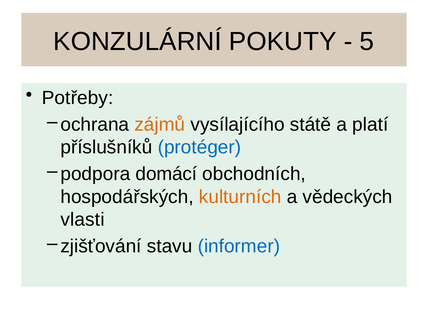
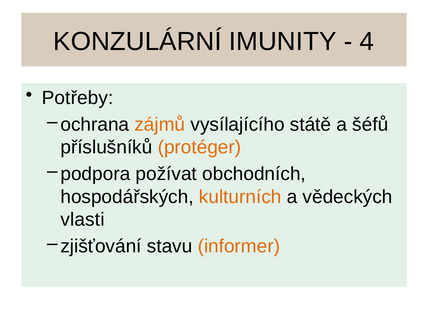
POKUTY: POKUTY -> IMUNITY (283, 41)
5: 5 -> 4 (367, 41)
platí: platí -> šéfů (370, 125)
protéger colour: blue -> orange (199, 147)
domácí: domácí -> požívat (166, 174)
informer colour: blue -> orange (239, 246)
